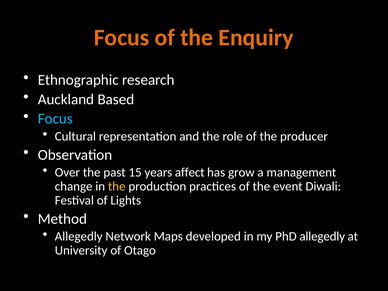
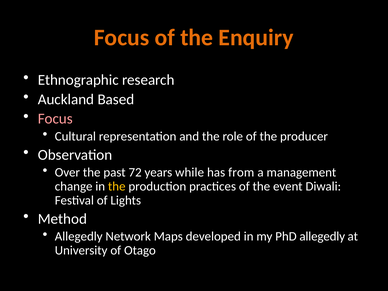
Focus colour: light blue -> pink (55, 119)
15: 15 -> 72 (135, 172)
affect: affect -> while (190, 172)
grow: grow -> from (241, 172)
